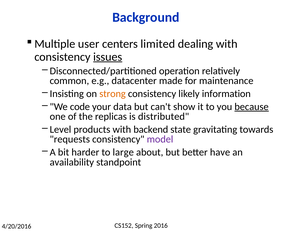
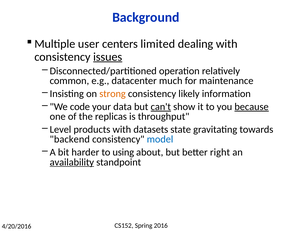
made: made -> much (171, 81)
can't underline: none -> present (161, 107)
distributed: distributed -> throughput (164, 117)
backend: backend -> datasets (151, 129)
requests: requests -> backend (70, 139)
model colour: purple -> blue (160, 139)
large: large -> using (123, 152)
have: have -> right (220, 152)
availability underline: none -> present (72, 162)
